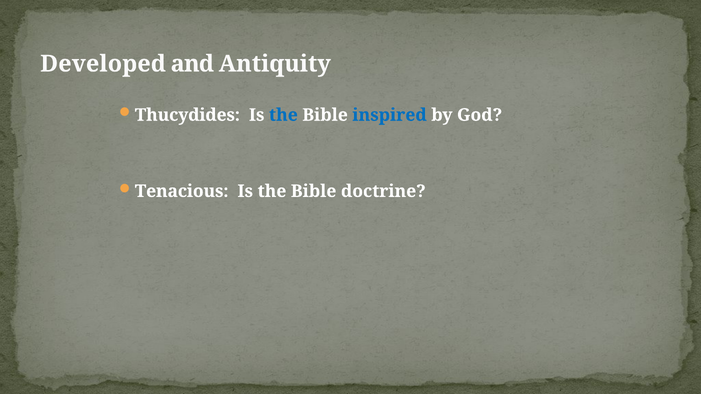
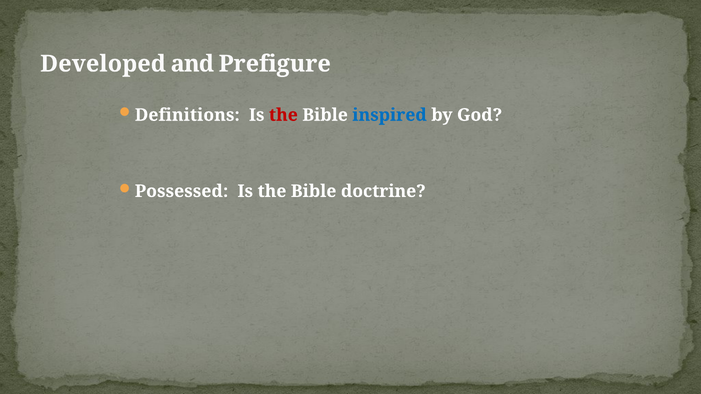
Antiquity: Antiquity -> Prefigure (275, 64)
Thucydides: Thucydides -> Definitions (187, 115)
the colour: blue -> red (283, 115)
Tenacious: Tenacious -> Possessed (182, 191)
